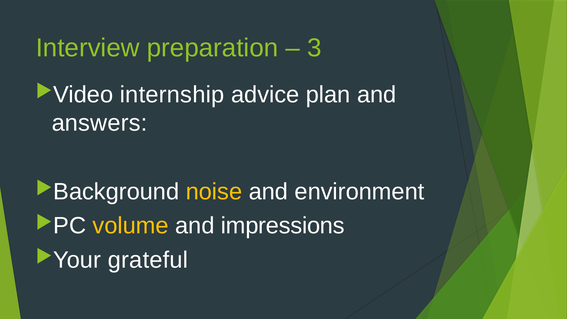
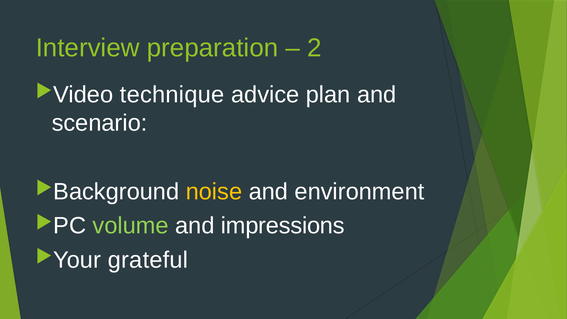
3: 3 -> 2 (314, 48)
internship: internship -> technique (172, 95)
answers: answers -> scenario (100, 123)
volume colour: yellow -> light green (131, 226)
